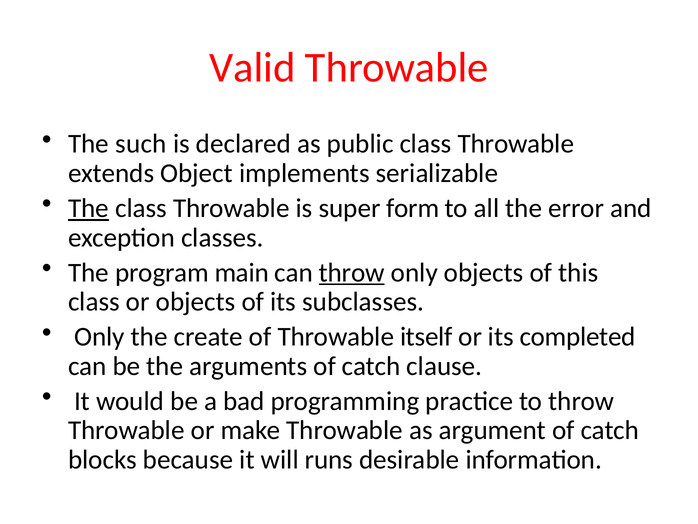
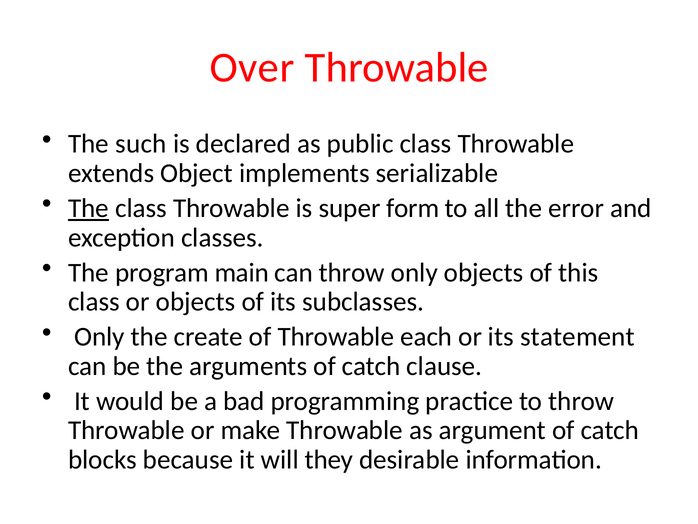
Valid: Valid -> Over (252, 68)
throw underline: present -> none (352, 272)
itself: itself -> each (426, 336)
completed: completed -> statement (578, 336)
runs: runs -> they (329, 459)
